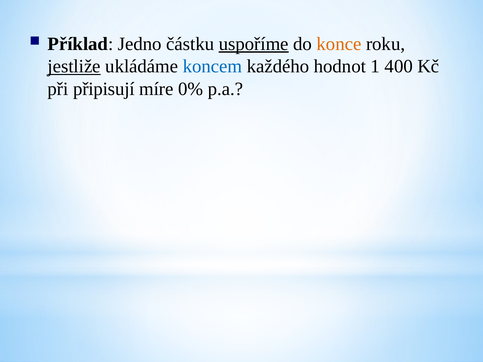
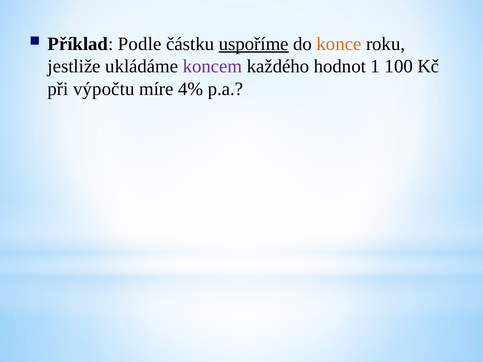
Jedno: Jedno -> Podle (140, 44)
jestliže underline: present -> none (74, 66)
koncem colour: blue -> purple (212, 66)
400: 400 -> 100 (399, 66)
připisují: připisují -> výpočtu (104, 89)
0%: 0% -> 4% (191, 89)
